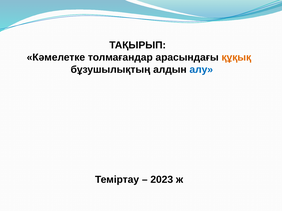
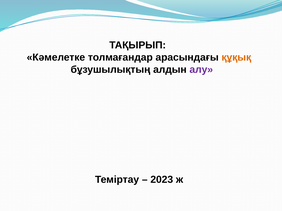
алу colour: blue -> purple (201, 70)
